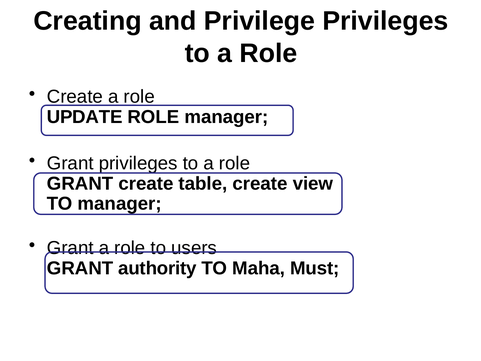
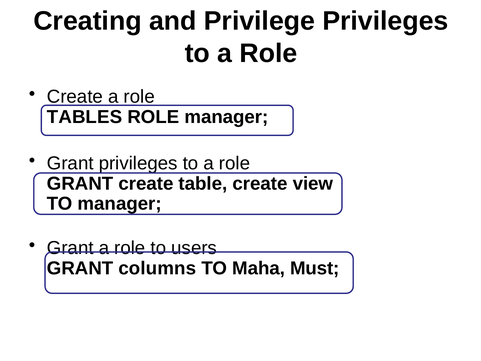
UPDATE: UPDATE -> TABLES (85, 117)
authority: authority -> columns (157, 268)
